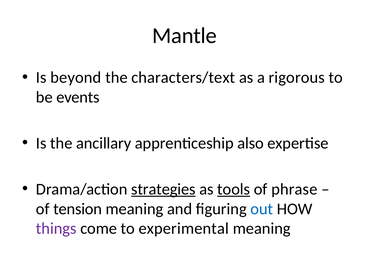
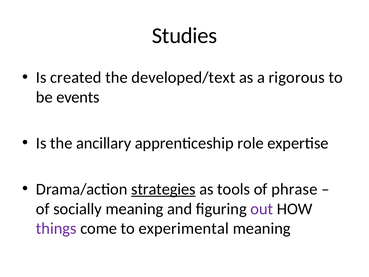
Mantle: Mantle -> Studies (185, 36)
beyond: beyond -> created (76, 77)
characters/text: characters/text -> developed/text (183, 77)
also: also -> role (251, 143)
tools underline: present -> none (234, 189)
tension: tension -> socially (78, 209)
out colour: blue -> purple (262, 209)
